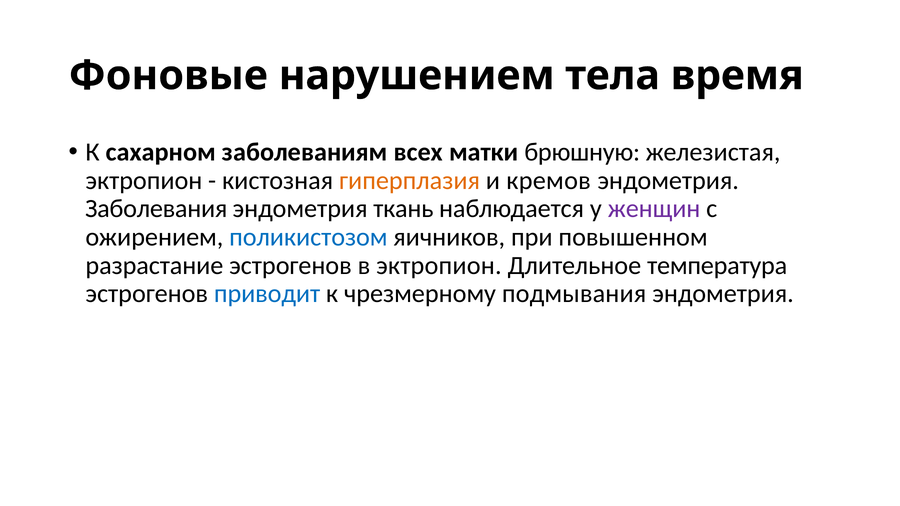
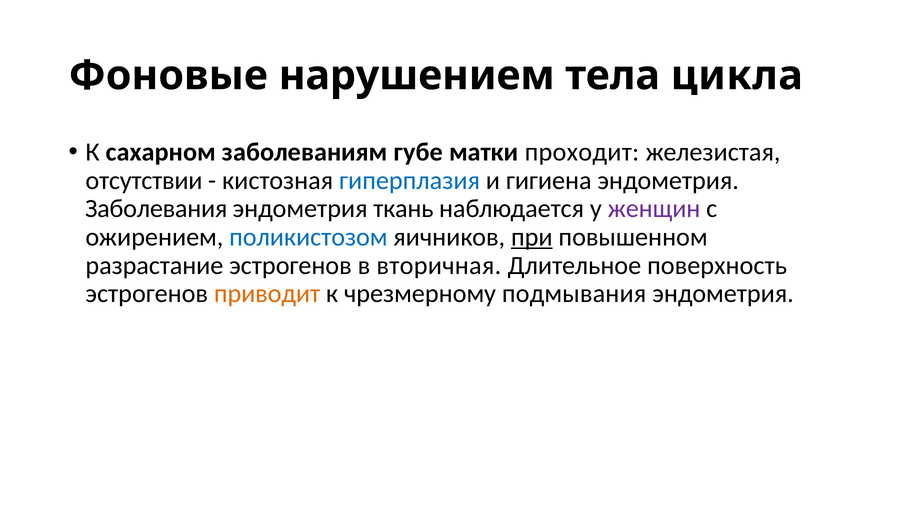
время: время -> цикла (737, 76)
всех: всех -> губе (418, 152)
брюшную: брюшную -> проходит (582, 152)
эктропион: эктропион -> отсутствии (144, 181)
гиперплазия colour: orange -> blue (410, 181)
кремов: кремов -> гигиена (549, 181)
при underline: none -> present (532, 237)
в эктропион: эктропион -> вторичная (439, 266)
температура: температура -> поверхность (717, 266)
приводит colour: blue -> orange (267, 294)
